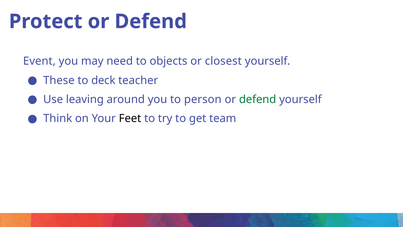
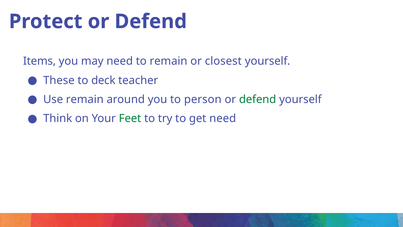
Event: Event -> Items (39, 61)
to objects: objects -> remain (168, 61)
Use leaving: leaving -> remain (85, 99)
Feet colour: black -> green (130, 118)
get team: team -> need (223, 118)
